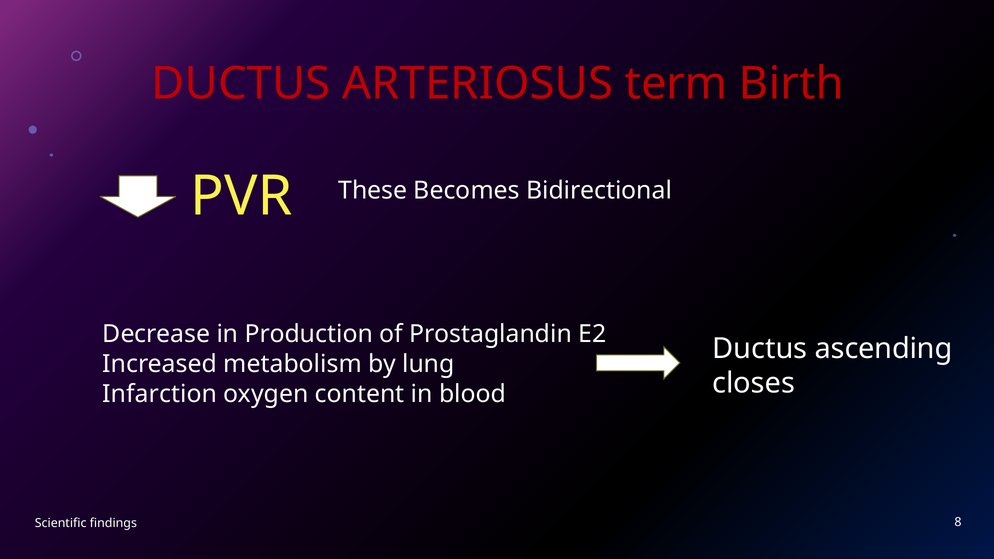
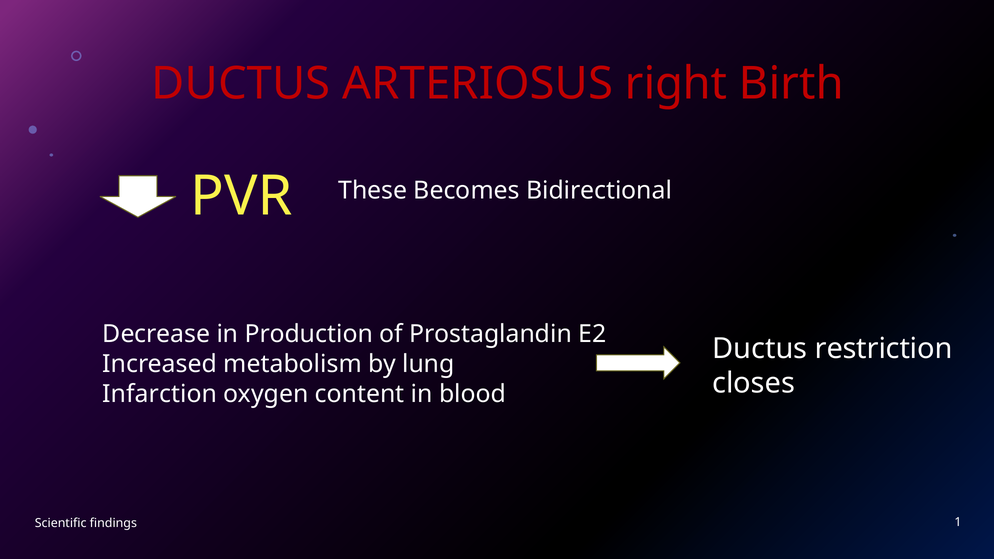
term: term -> right (676, 83)
ascending: ascending -> restriction (884, 349)
8: 8 -> 1 (958, 522)
